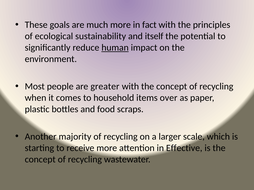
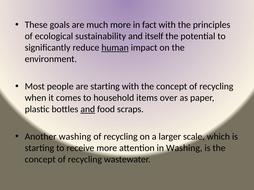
are greater: greater -> starting (105, 87)
and underline: none -> present (88, 109)
Another majority: majority -> washing (75, 137)
in Effective: Effective -> Washing (184, 148)
